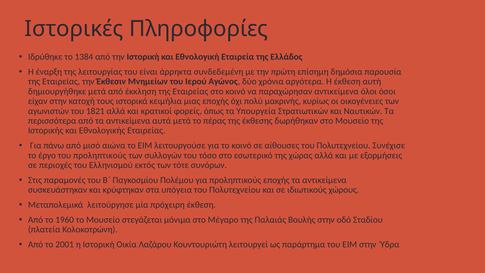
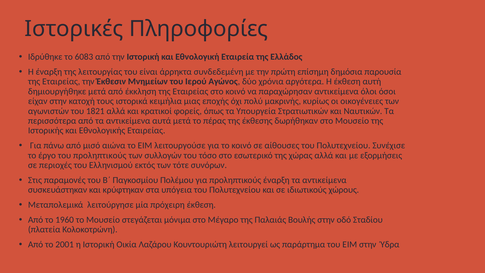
1384: 1384 -> 6083 (84, 57)
προληπτικούς εποχής: εποχής -> έναρξη (276, 180)
